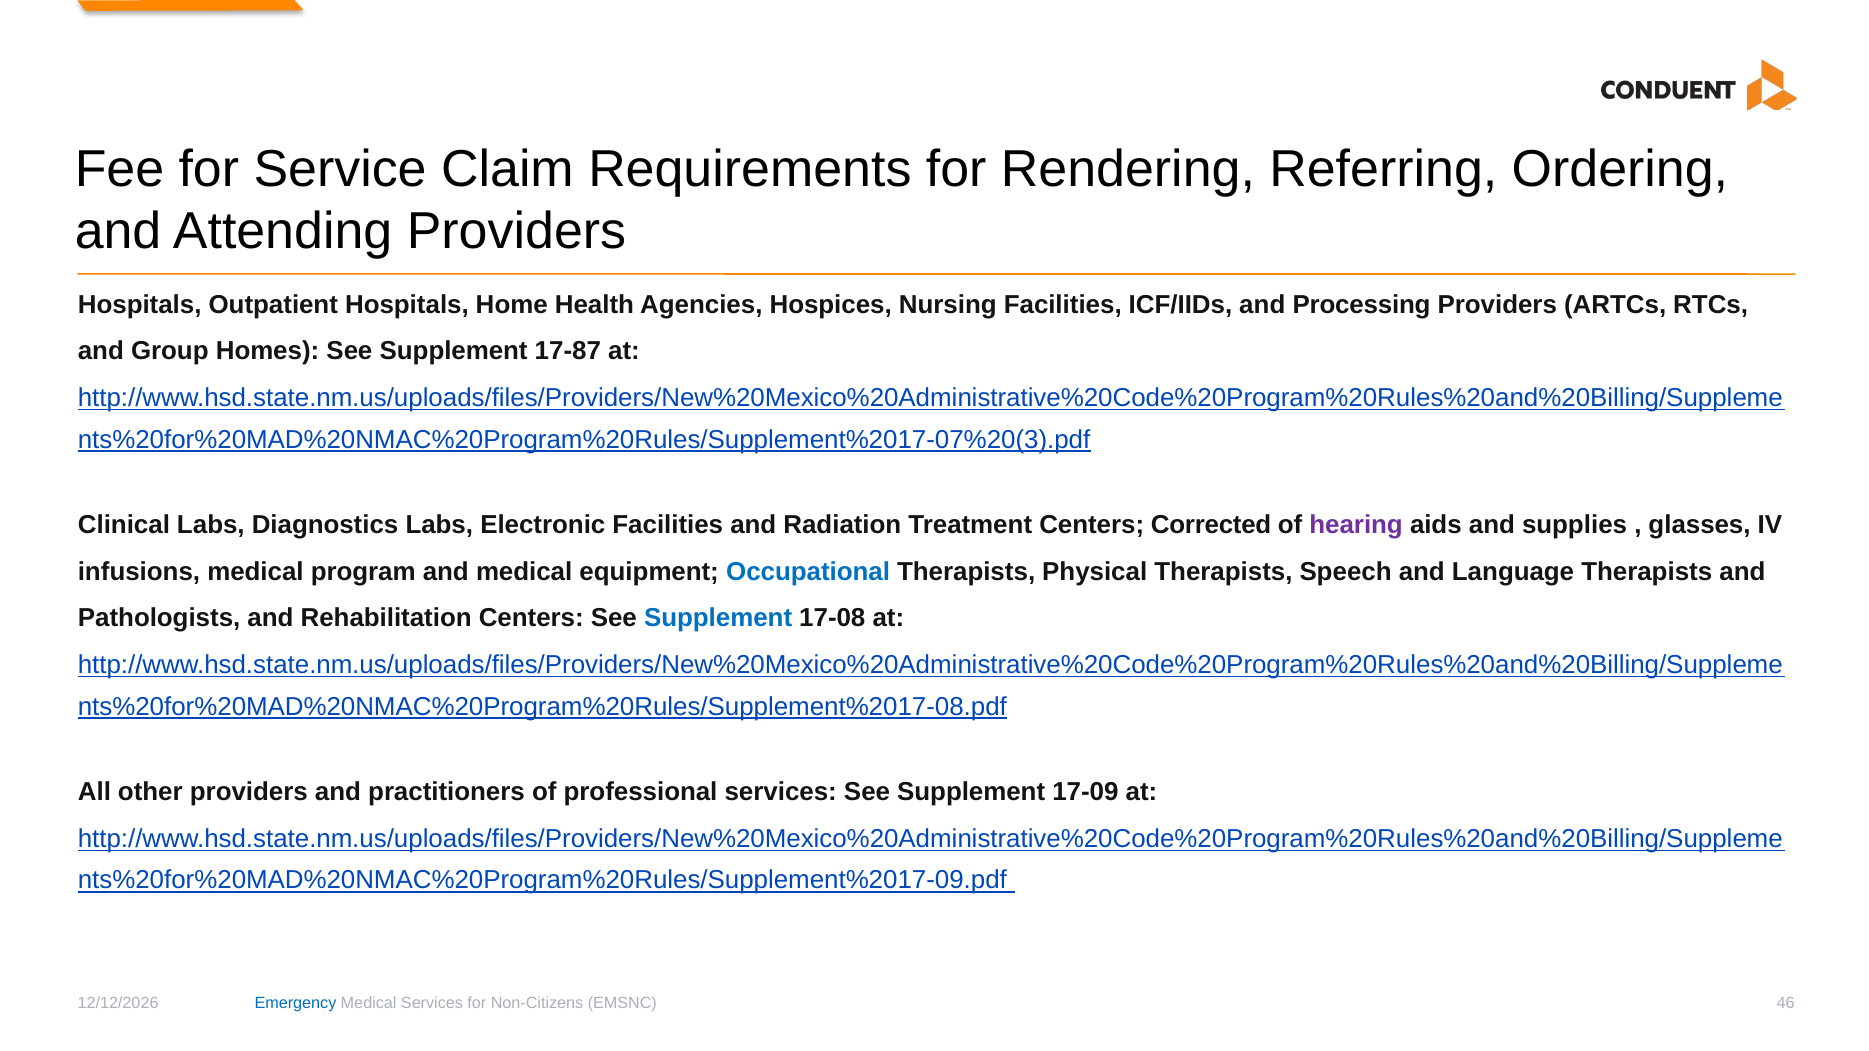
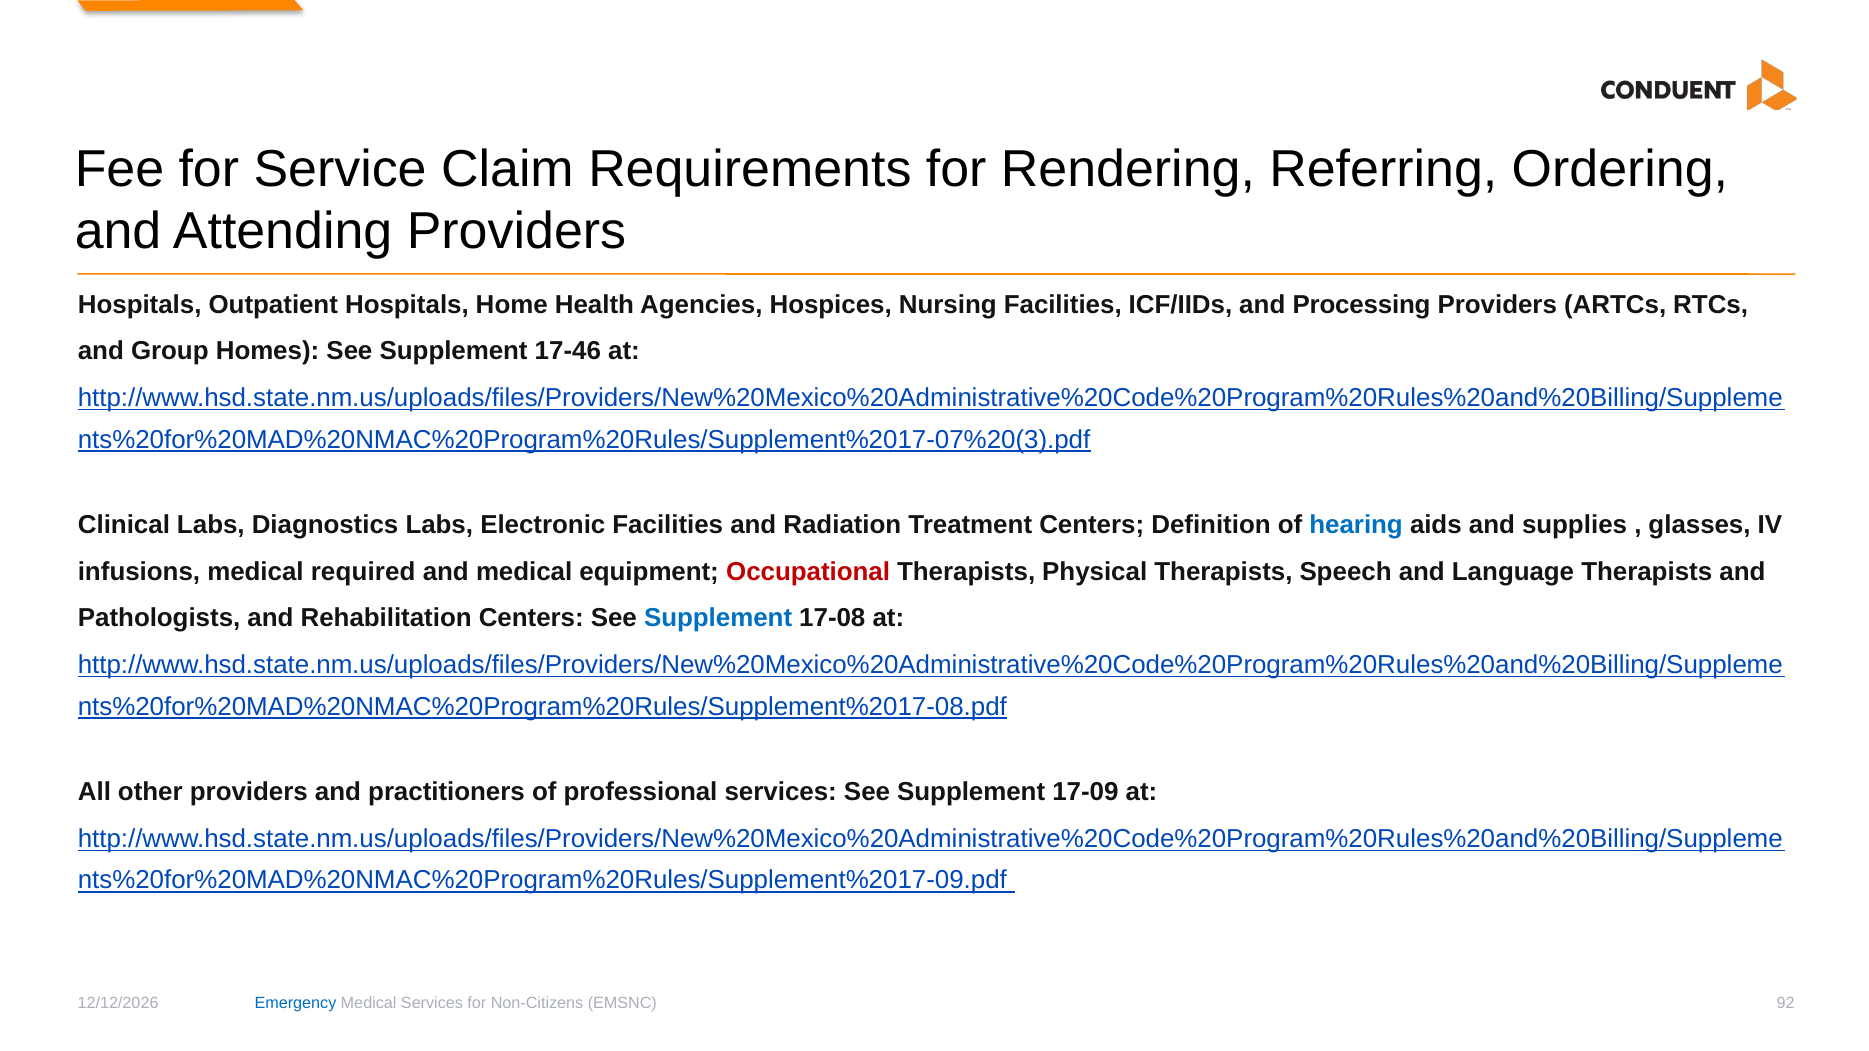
17-87: 17-87 -> 17-46 (568, 351)
Corrected: Corrected -> Definition (1211, 525)
hearing colour: purple -> blue (1356, 525)
program: program -> required (363, 572)
Occupational colour: blue -> red (808, 572)
46: 46 -> 92 (1786, 1004)
